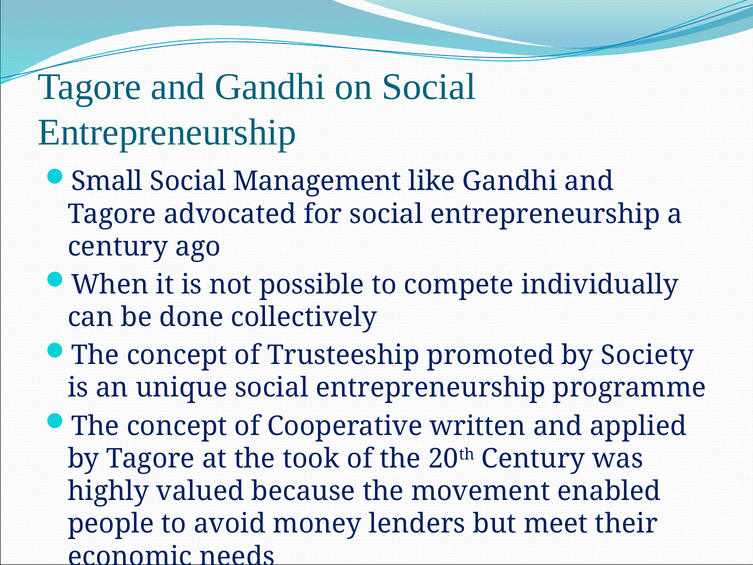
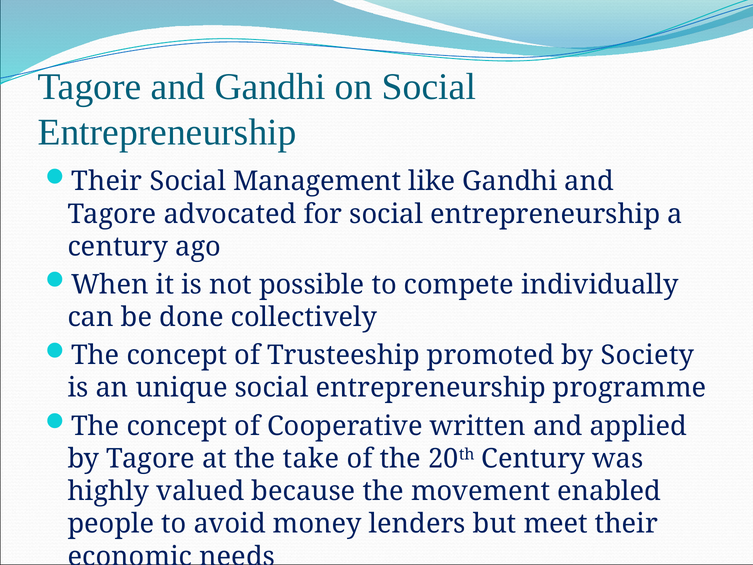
Small: Small -> Their (107, 181)
took: took -> take (311, 458)
